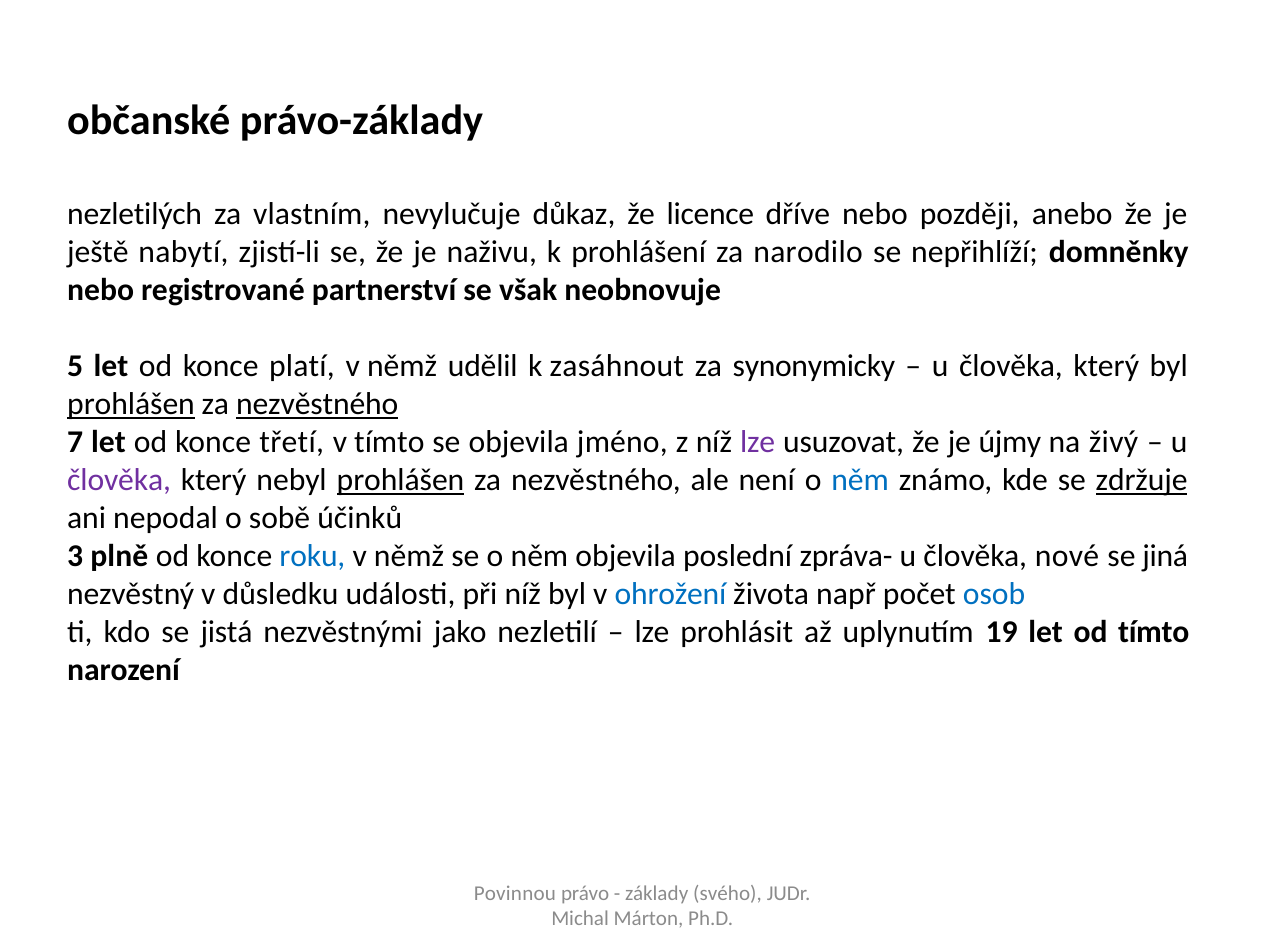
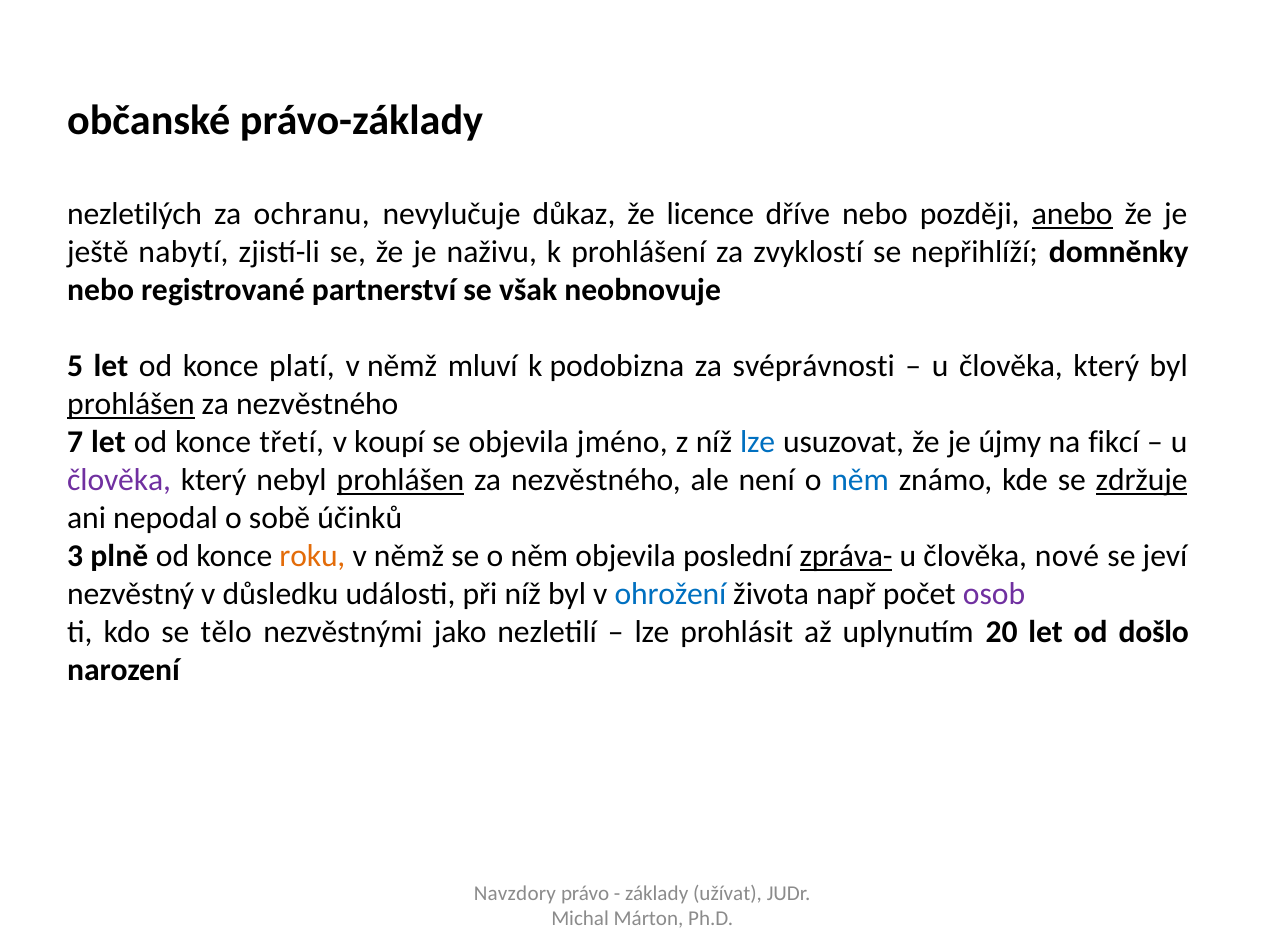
vlastním: vlastním -> ochranu (312, 215)
anebo underline: none -> present (1072, 215)
narodilo: narodilo -> zvyklostí (808, 253)
udělil: udělil -> mluví (483, 367)
zasáhnout: zasáhnout -> podobizna (617, 367)
synonymicky: synonymicky -> svéprávnosti (814, 367)
nezvěstného underline: present -> none (317, 405)
v tímto: tímto -> koupí (389, 443)
lze colour: purple -> blue (758, 443)
živý: živý -> fikcí (1114, 443)
roku colour: blue -> orange (312, 556)
zpráva- underline: none -> present (846, 556)
jiná: jiná -> jeví (1165, 556)
osob colour: blue -> purple (994, 594)
jistá: jistá -> tělo (226, 632)
19: 19 -> 20 (1002, 632)
od tímto: tímto -> došlo (1154, 632)
Povinnou: Povinnou -> Navzdory (515, 894)
svého: svého -> užívat (728, 894)
